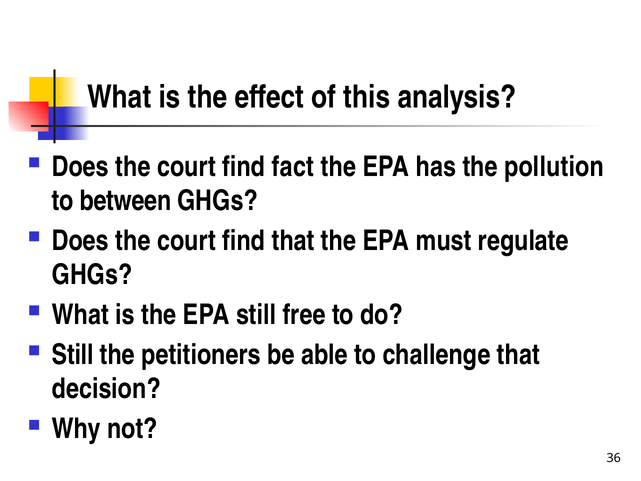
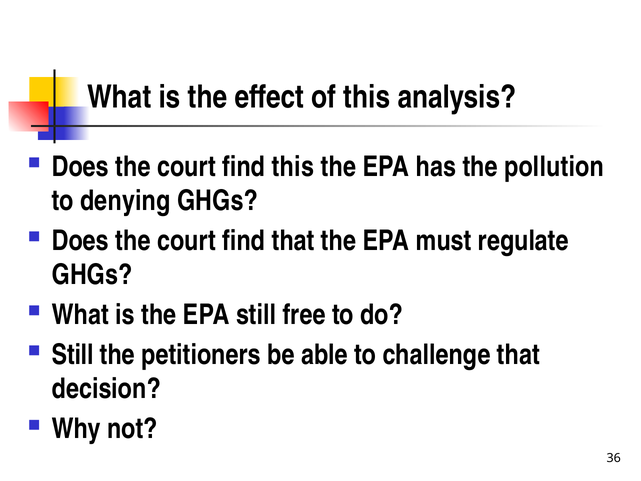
find fact: fact -> this (293, 167)
between: between -> denying (125, 201)
